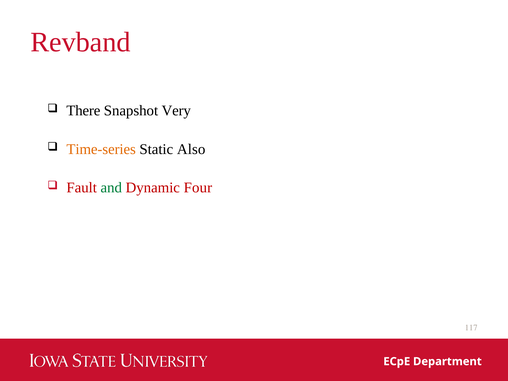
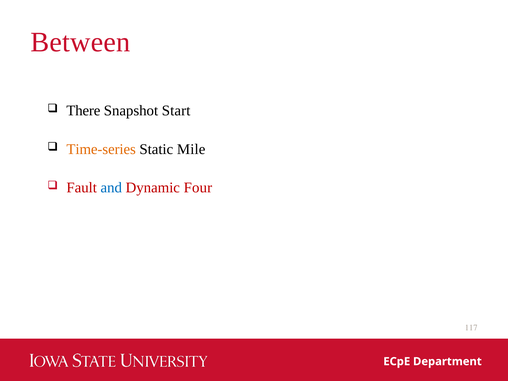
Revband: Revband -> Between (80, 42)
Very: Very -> Start (176, 111)
Also: Also -> Mile (191, 149)
and colour: green -> blue (111, 188)
